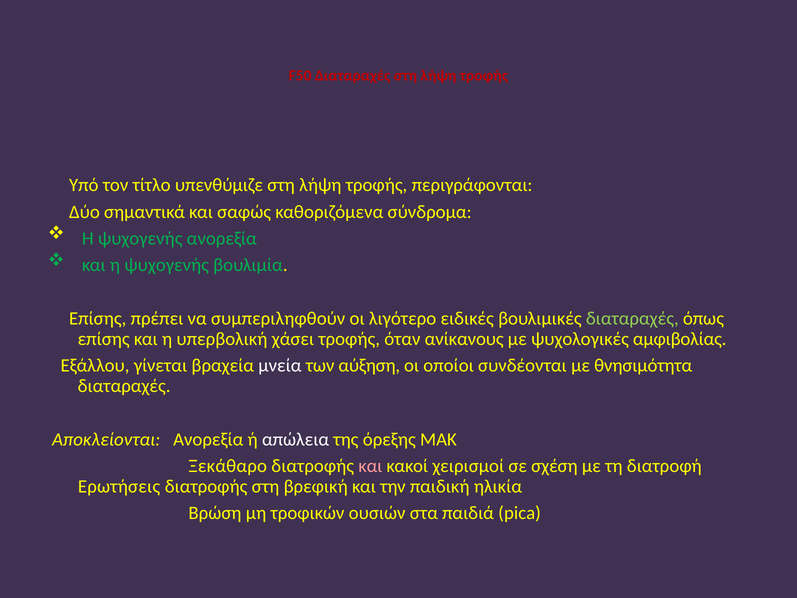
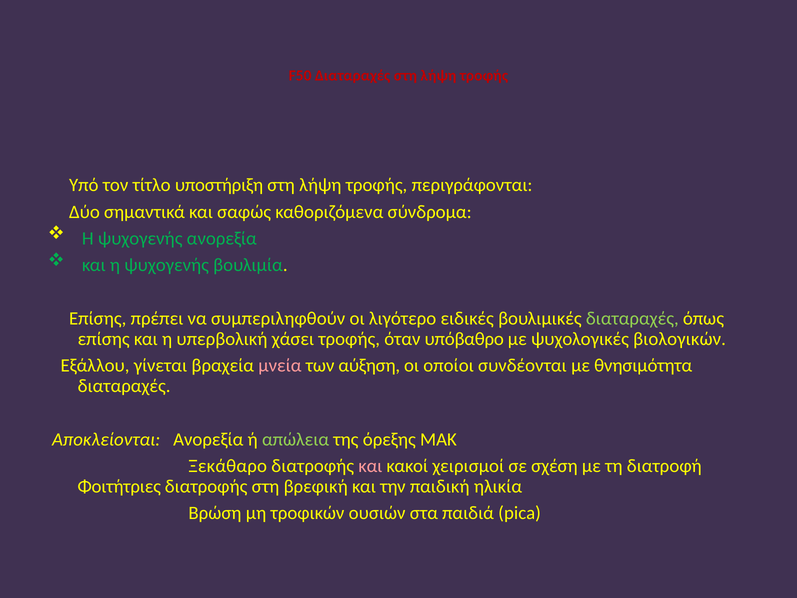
υπενθύμιζε: υπενθύμιζε -> υποστήριξη (219, 185)
ανίκανους: ανίκανους -> υπόβαθρο (464, 339)
αμφιβολίας: αμφιβολίας -> βιολογικών (680, 339)
μνεία colour: white -> pink (280, 366)
απώλεια colour: white -> light green (296, 439)
Ερωτήσεις: Ερωτήσεις -> Φοιτήτριες (119, 486)
